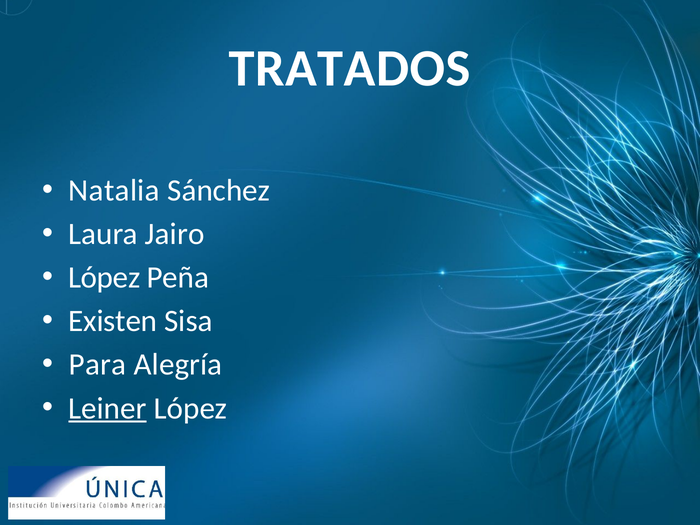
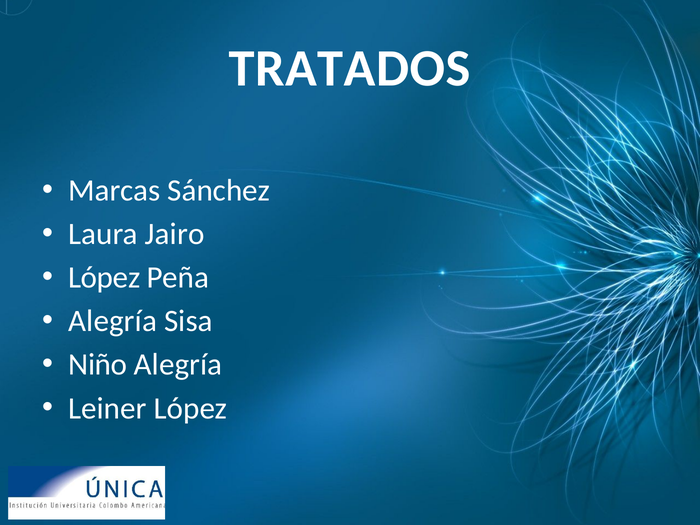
Natalia: Natalia -> Marcas (114, 190)
Existen: Existen -> Alegría (113, 321)
Para: Para -> Niño (98, 365)
Leiner underline: present -> none (107, 408)
